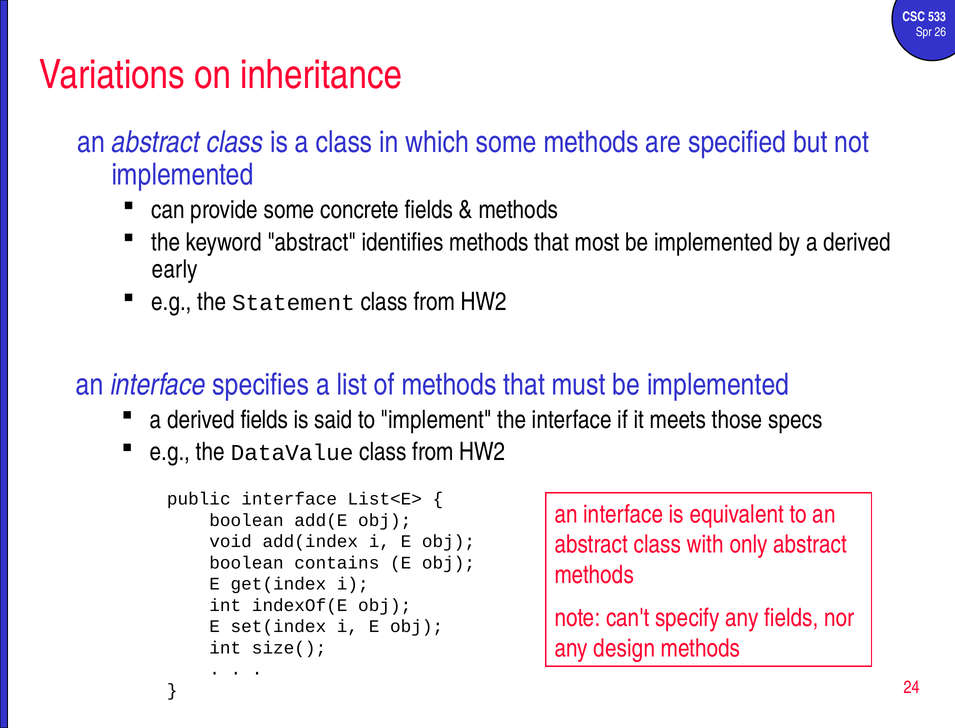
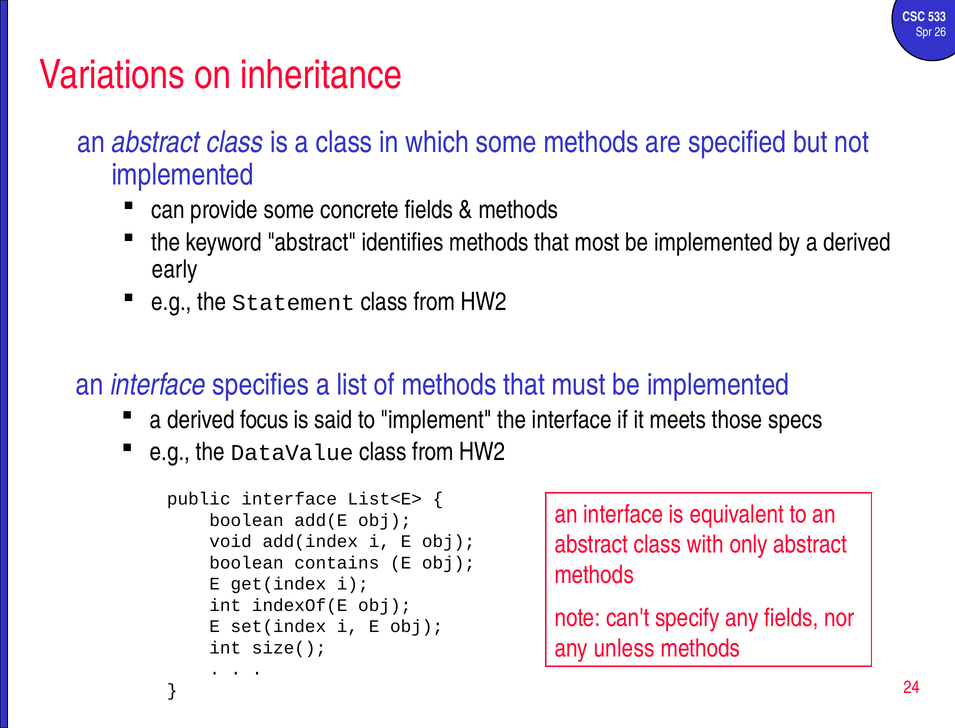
derived fields: fields -> focus (264, 420)
design: design -> unless (624, 648)
